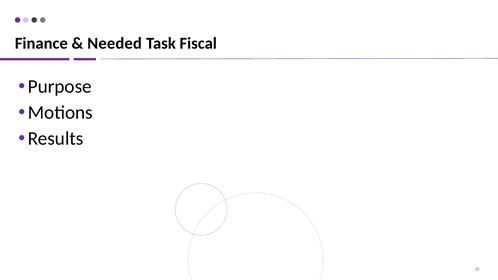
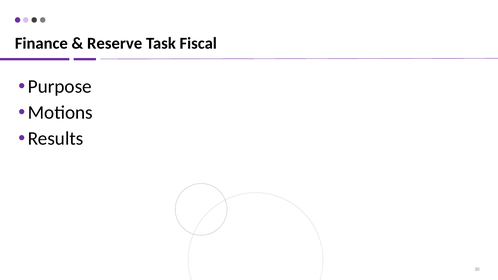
Needed: Needed -> Reserve (115, 43)
